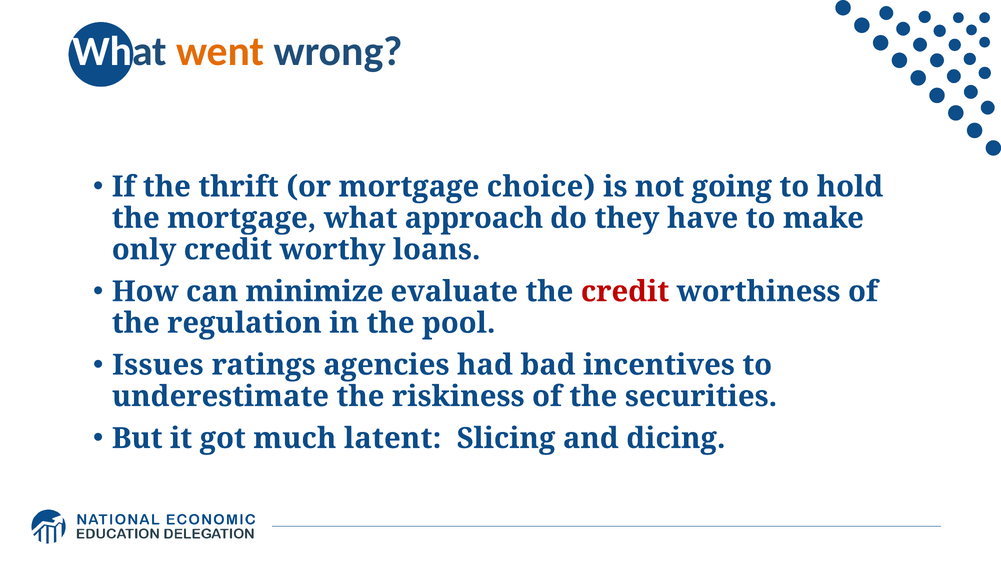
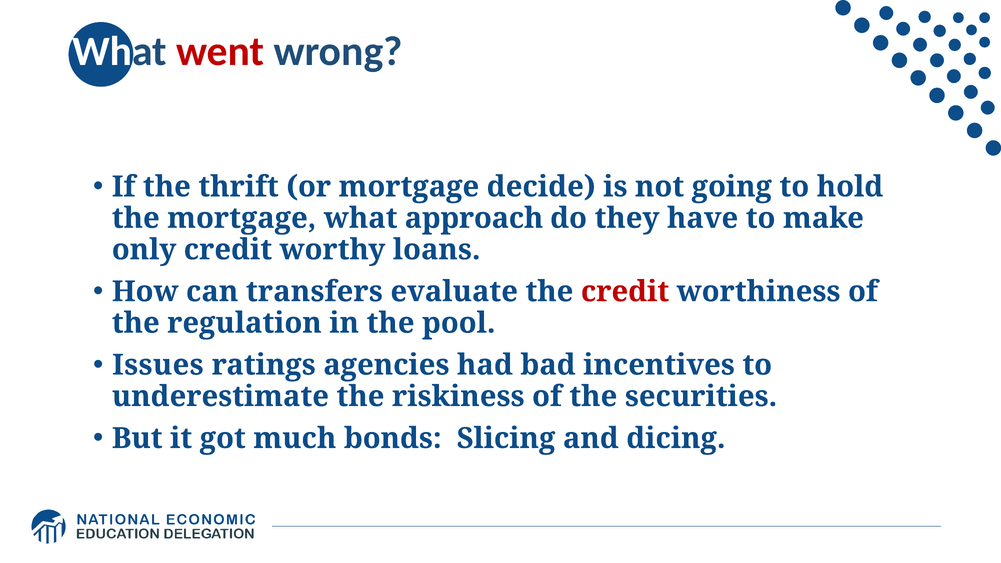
went colour: orange -> red (220, 51)
choice: choice -> decide (541, 187)
minimize: minimize -> transfers (314, 292)
latent: latent -> bonds (393, 438)
